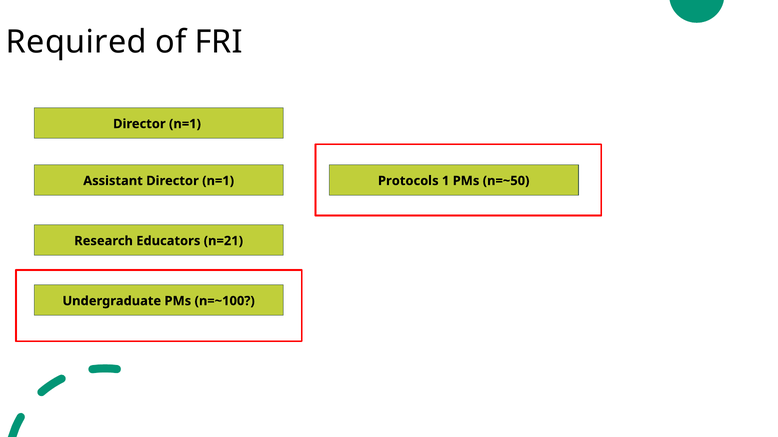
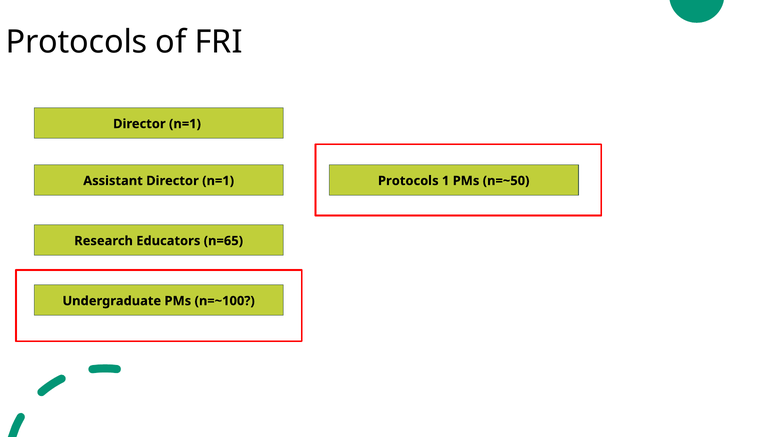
Required: Required -> Protocols (77, 42)
n=21: n=21 -> n=65 (223, 241)
